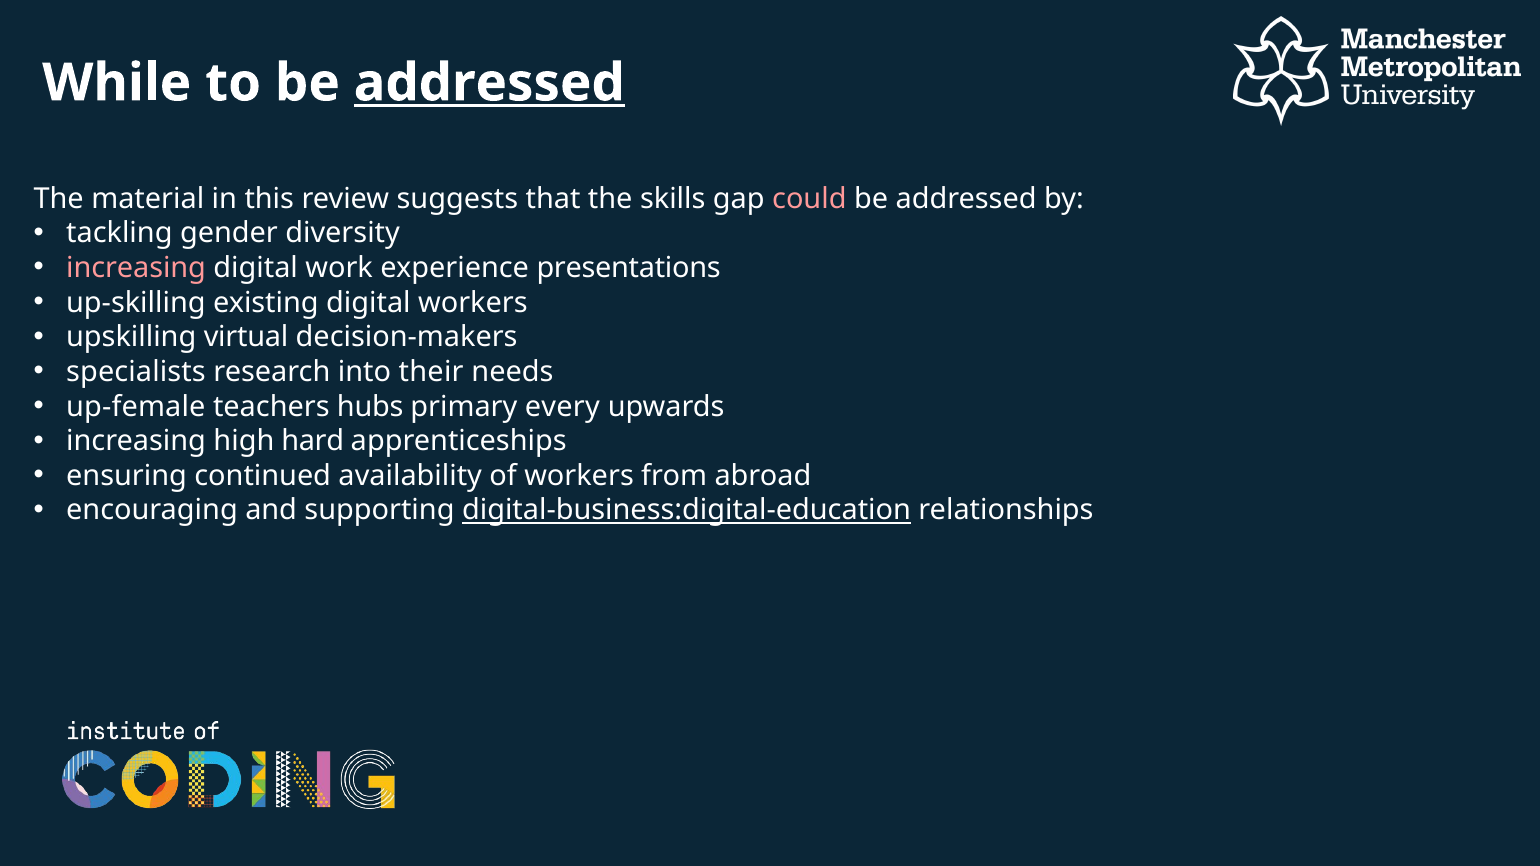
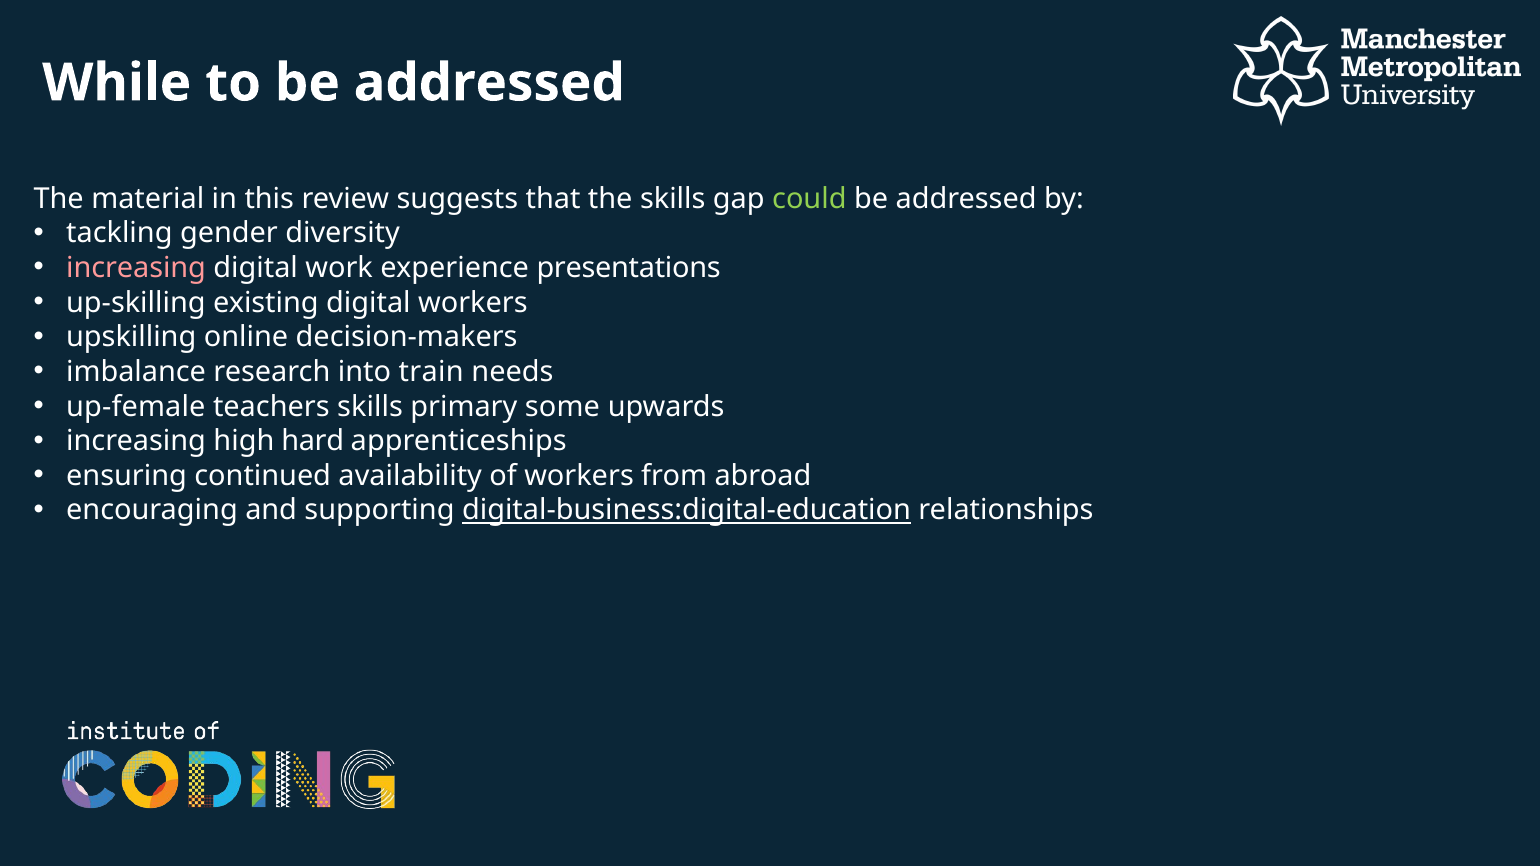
addressed underline: present -> none (489, 83)
could colour: pink -> light green (809, 199)
virtual: virtual -> online (246, 337)
specialists: specialists -> imbalance (136, 372)
their: their -> train (431, 372)
teachers hubs: hubs -> skills (370, 407)
every: every -> some (562, 407)
